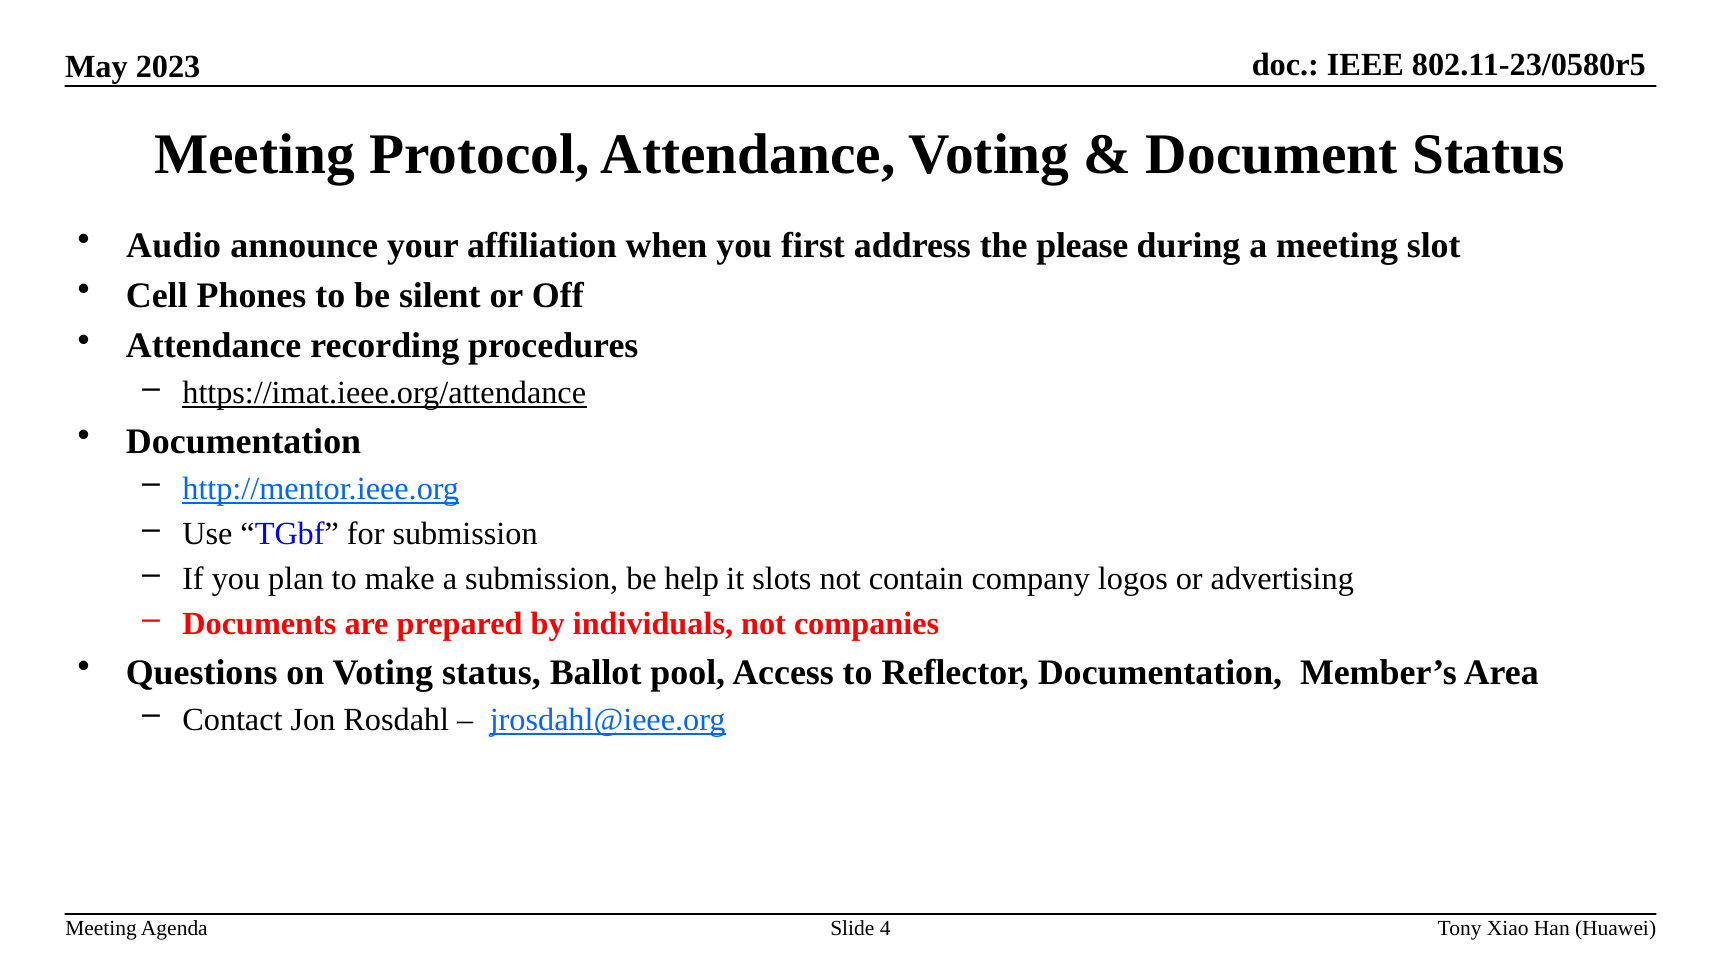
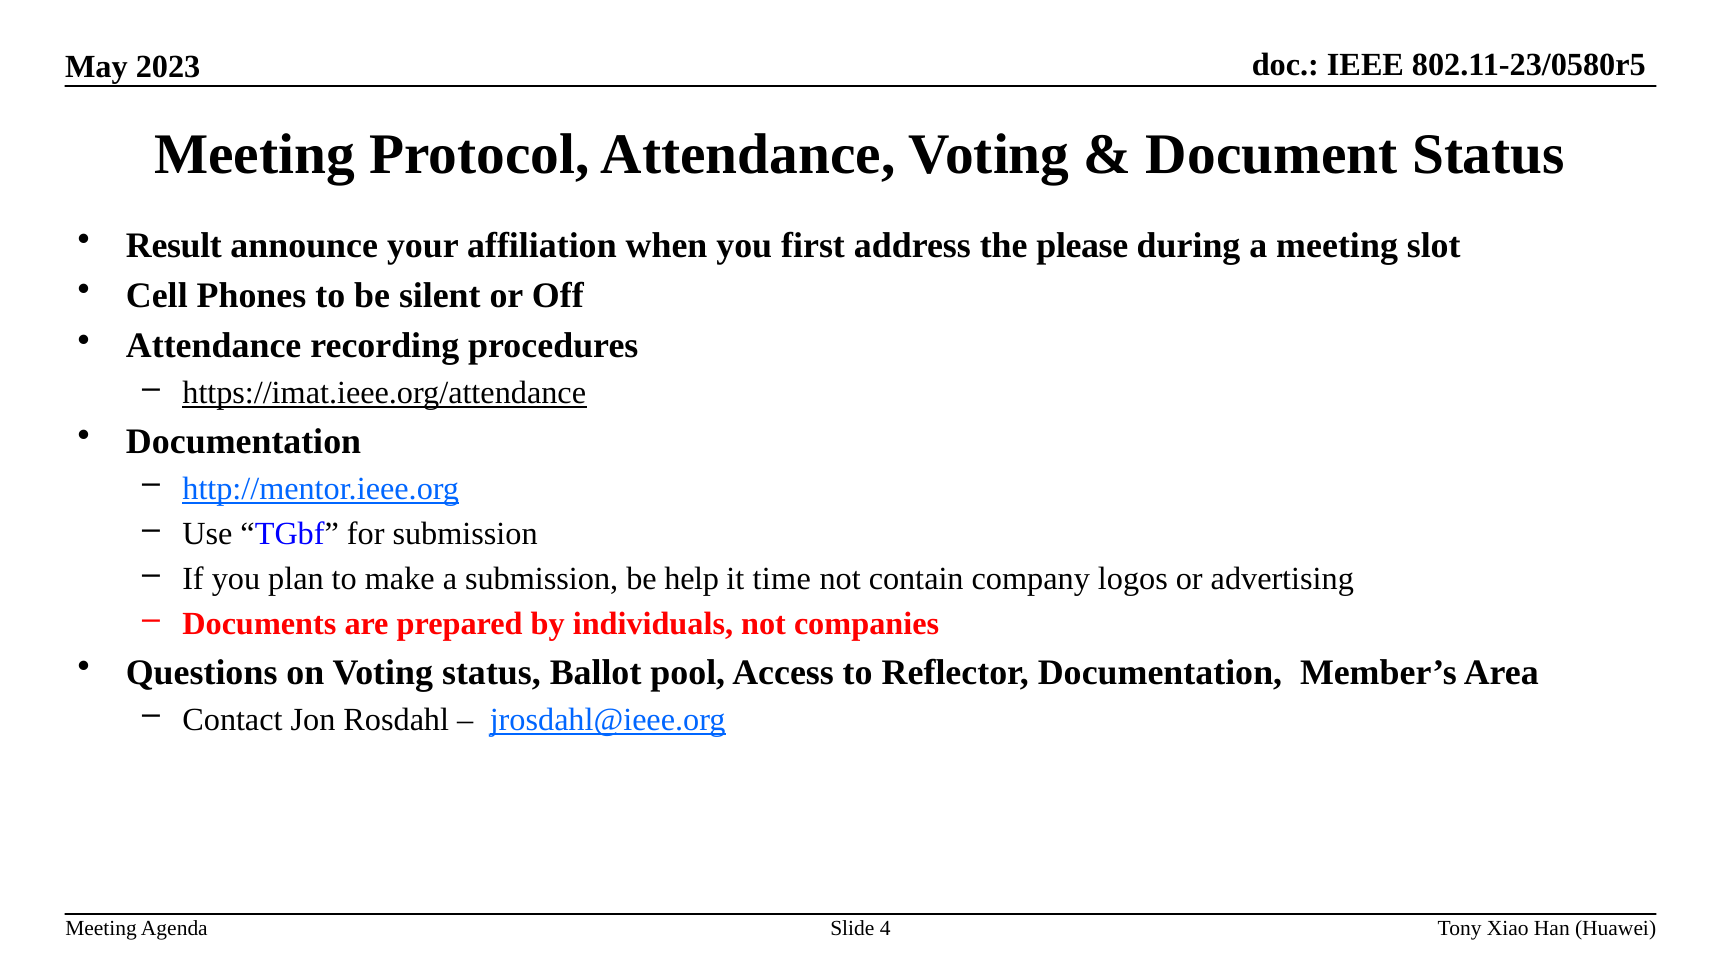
Audio: Audio -> Result (174, 246)
slots: slots -> time (782, 579)
